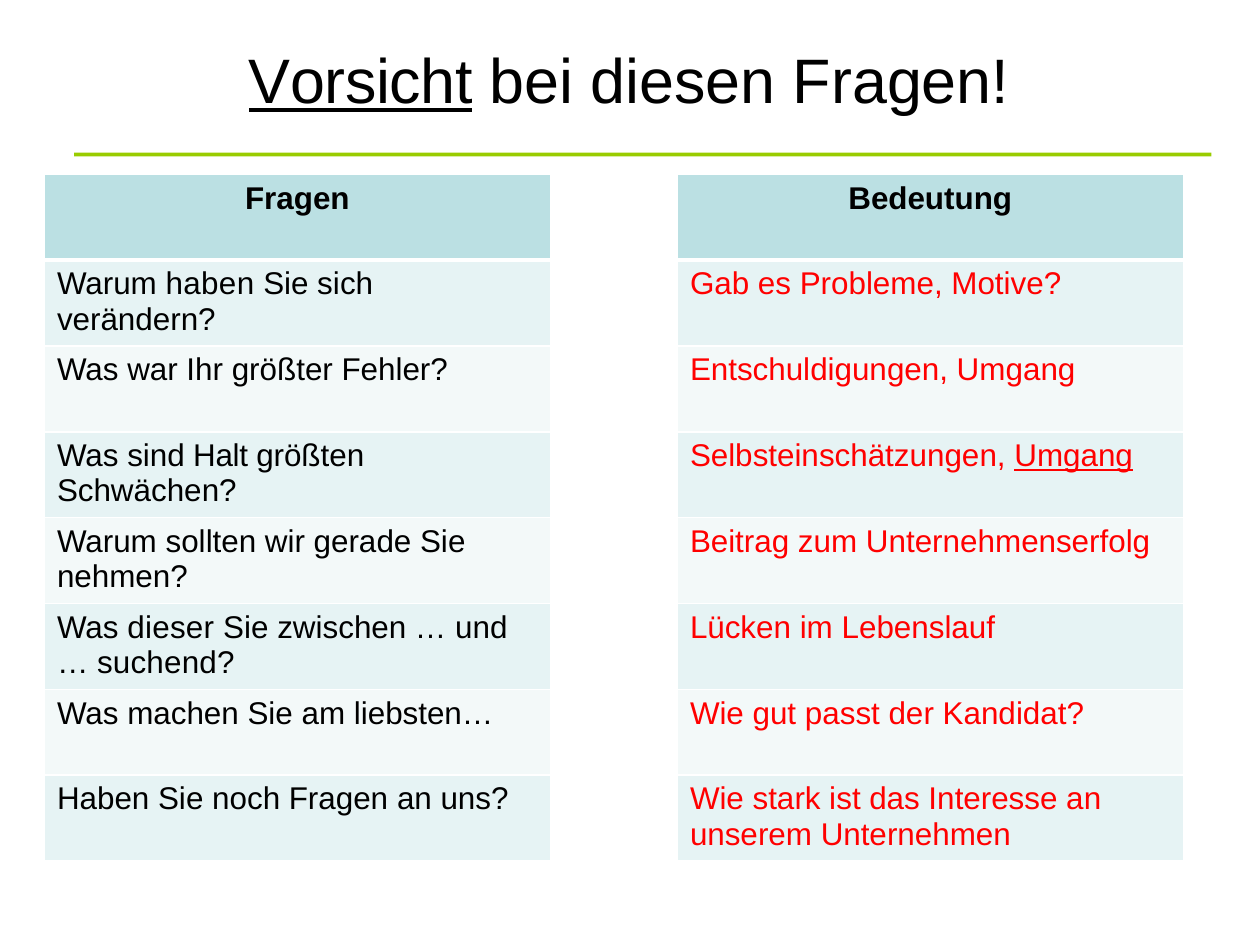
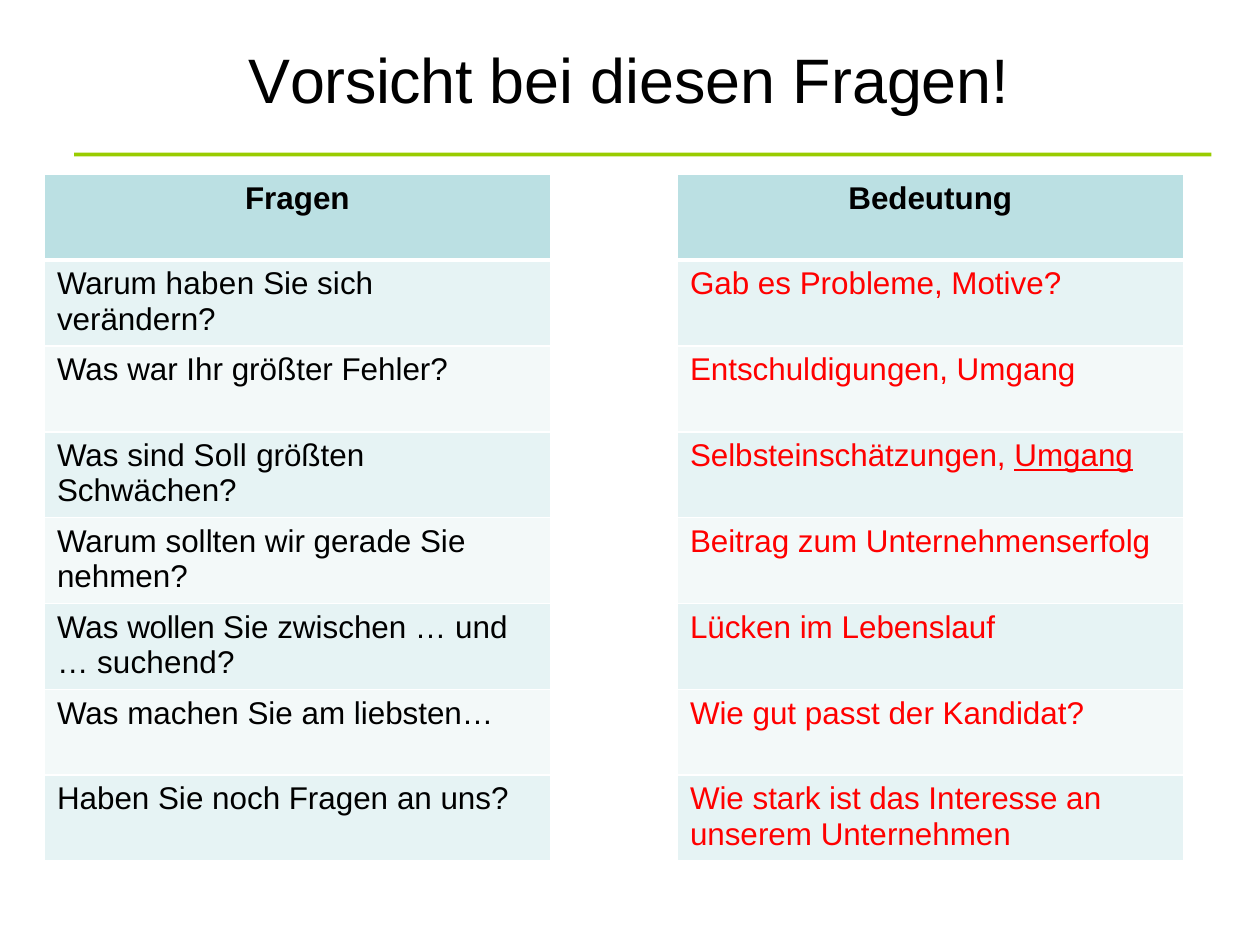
Vorsicht underline: present -> none (361, 83)
Halt: Halt -> Soll (220, 456)
dieser: dieser -> wollen (171, 628)
